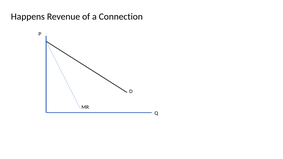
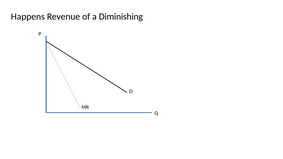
Connection: Connection -> Diminishing (121, 17)
